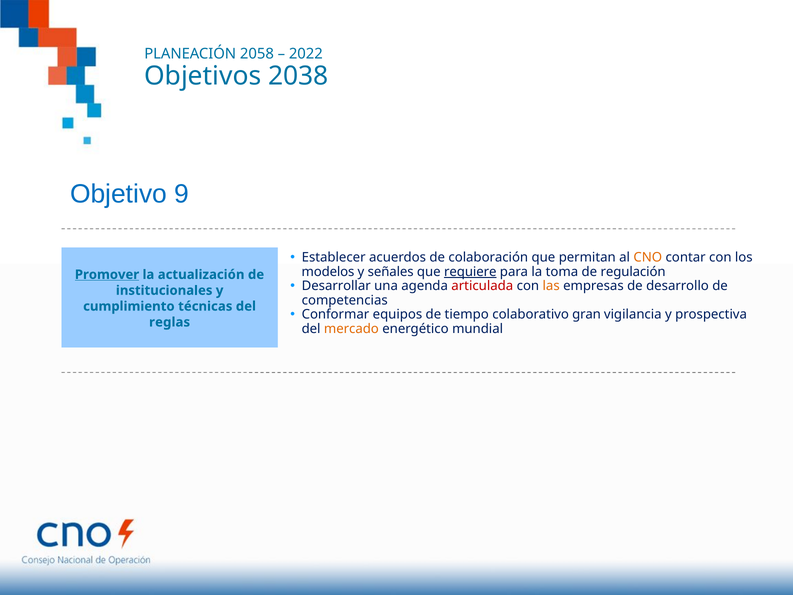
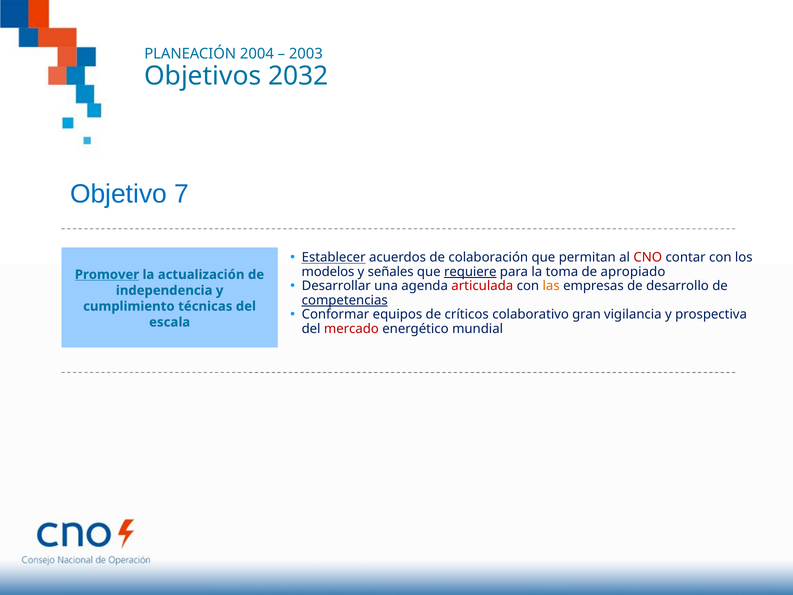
2058: 2058 -> 2004 (257, 54)
2022: 2022 -> 2003 (306, 54)
2038: 2038 -> 2032 (298, 76)
9: 9 -> 7 (182, 194)
Establecer underline: none -> present (334, 257)
CNO colour: orange -> red (648, 257)
regulación: regulación -> apropiado (633, 272)
institucionales: institucionales -> independencia (164, 290)
competencias underline: none -> present (345, 300)
tiempo: tiempo -> críticos (467, 314)
reglas: reglas -> escala (170, 322)
mercado colour: orange -> red (351, 329)
